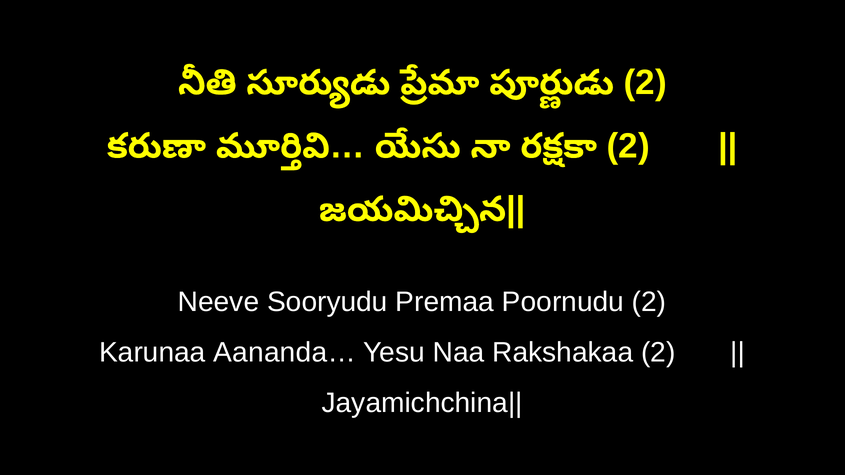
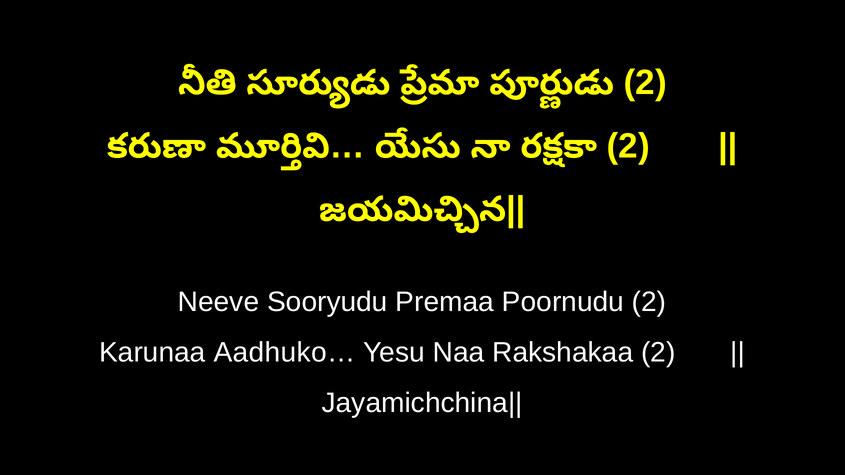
Aananda…: Aananda… -> Aadhuko… (285, 353)
